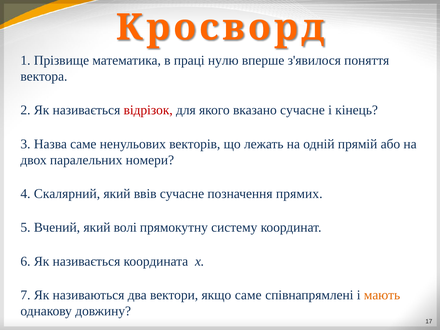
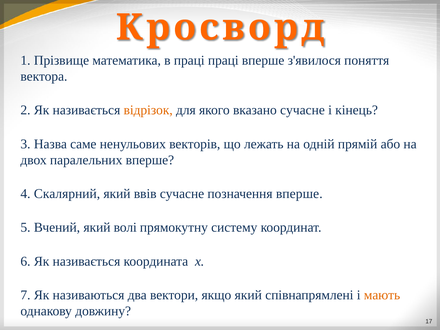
праці нулю: нулю -> праці (223, 60)
відрізок colour: red -> orange (148, 110)
паралельних номери: номери -> вперше (150, 160)
позначення прямих: прямих -> вперше (299, 194)
якщо саме: саме -> який (248, 295)
